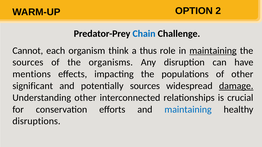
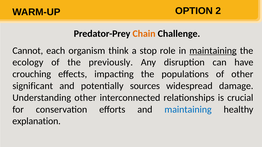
Chain colour: blue -> orange (144, 34)
thus: thus -> stop (148, 51)
sources: sources -> ecology (28, 63)
organisms: organisms -> previously (111, 63)
mentions: mentions -> crouching (32, 74)
damage underline: present -> none (236, 86)
disruptions: disruptions -> explanation (37, 121)
